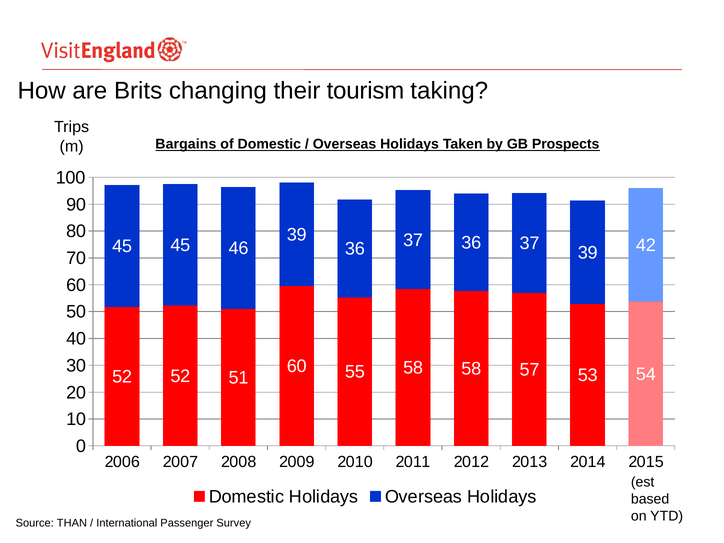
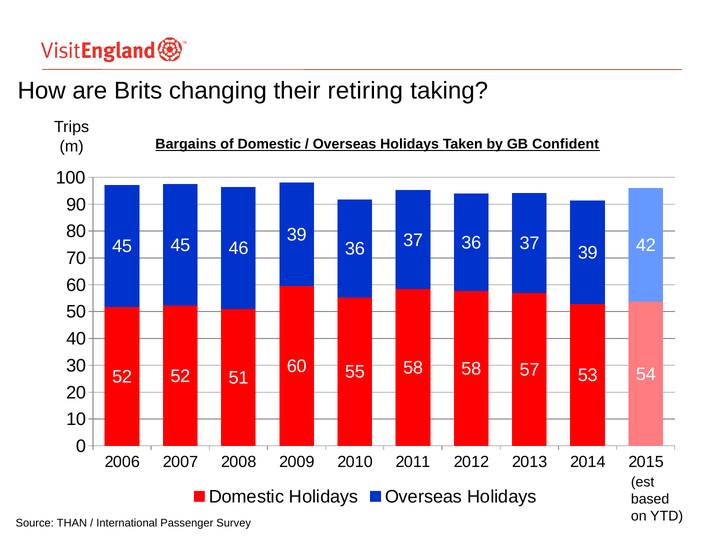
tourism: tourism -> retiring (365, 91)
Prospects: Prospects -> Confident (566, 144)
